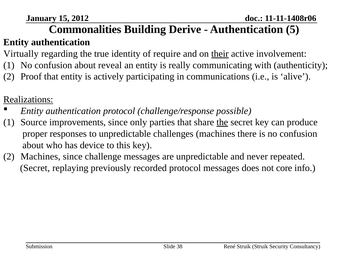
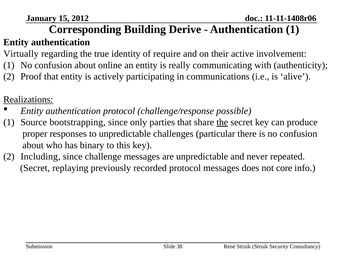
Commonalities: Commonalities -> Corresponding (85, 29)
Authentication 5: 5 -> 1 (293, 29)
their underline: present -> none (220, 54)
reveal: reveal -> online (110, 65)
improvements: improvements -> bootstrapping (78, 122)
challenges machines: machines -> particular (216, 134)
device: device -> binary (92, 145)
2 Machines: Machines -> Including (40, 157)
